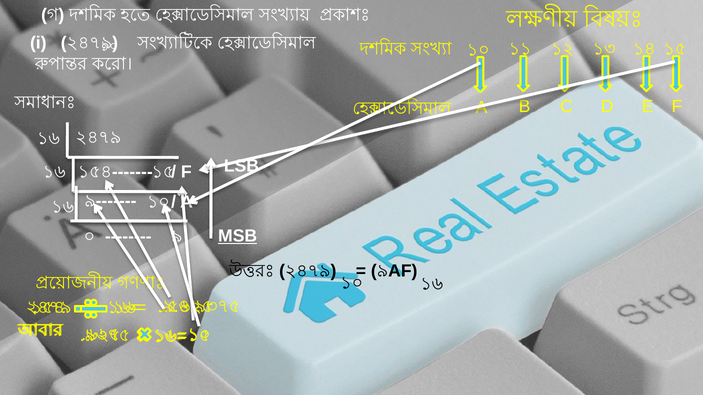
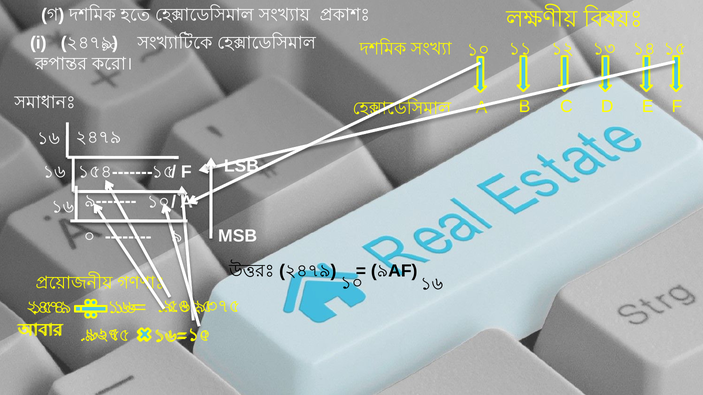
MSB underline: present -> none (238, 236)
